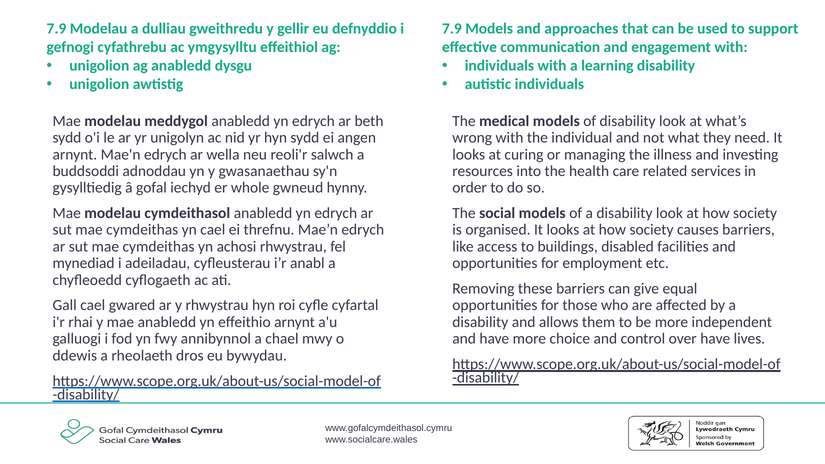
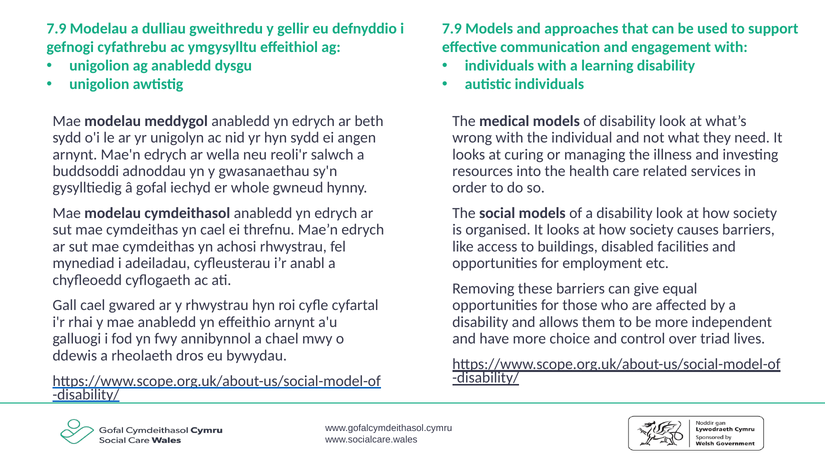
over have: have -> triad (715, 339)
